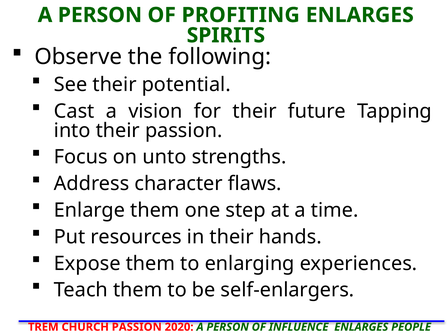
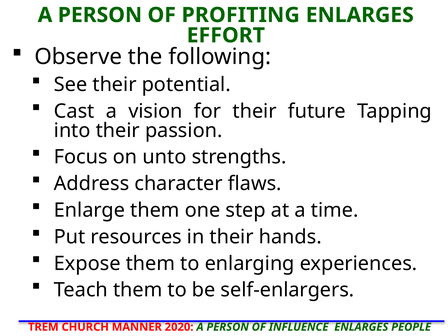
SPIRITS: SPIRITS -> EFFORT (226, 35)
CHURCH PASSION: PASSION -> MANNER (137, 327)
